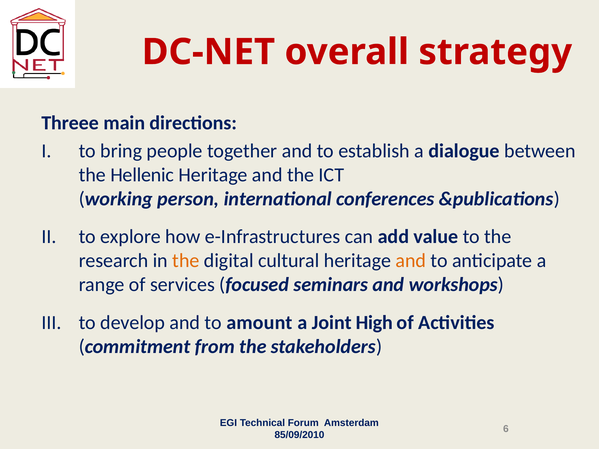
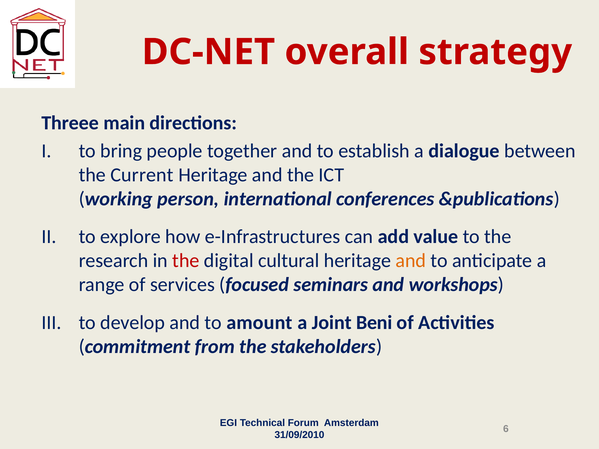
Hellenic: Hellenic -> Current (142, 175)
the colour: orange -> red (186, 261)
High: High -> Beni (374, 323)
85/09/2010: 85/09/2010 -> 31/09/2010 (299, 435)
